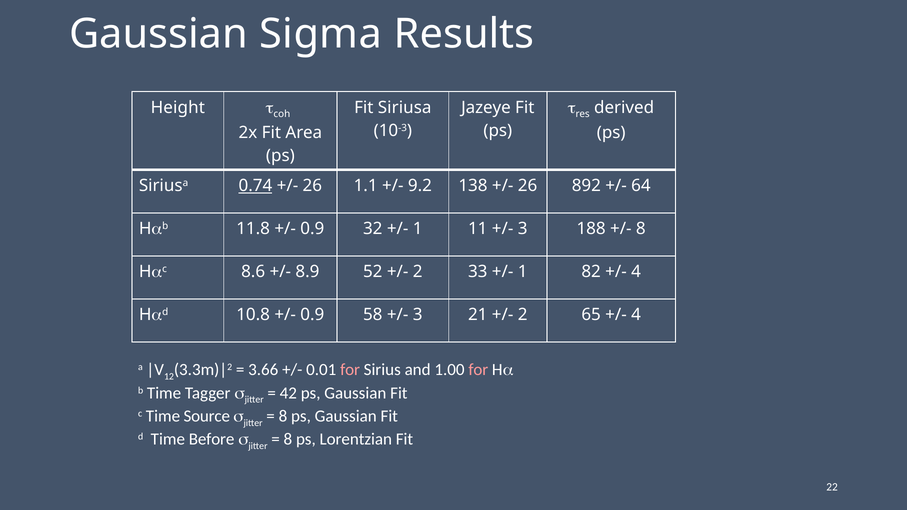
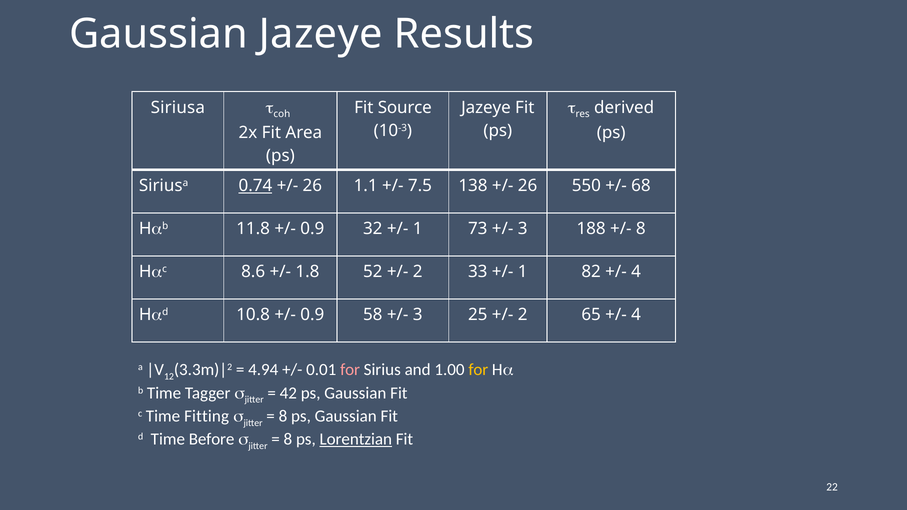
Gaussian Sigma: Sigma -> Jazeye (321, 34)
Height: Height -> Siriusa (178, 107)
Fit Siriusa: Siriusa -> Source (405, 107)
9.2: 9.2 -> 7.5 (420, 186)
892: 892 -> 550 (586, 186)
64: 64 -> 68 (641, 186)
11: 11 -> 73 (478, 229)
8.9: 8.9 -> 1.8 (307, 272)
21: 21 -> 25 (478, 315)
3.66: 3.66 -> 4.94 (263, 370)
for colour: pink -> yellow (478, 370)
Source: Source -> Fitting (207, 416)
Lorentzian underline: none -> present (356, 440)
